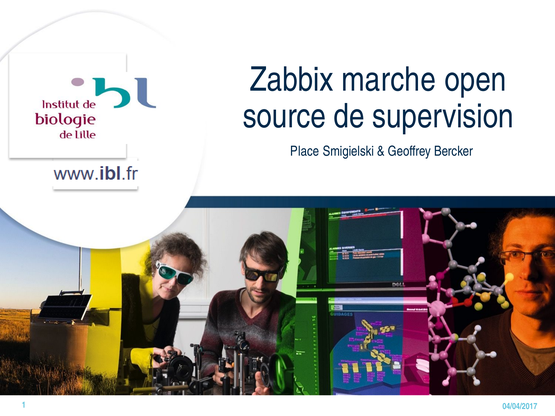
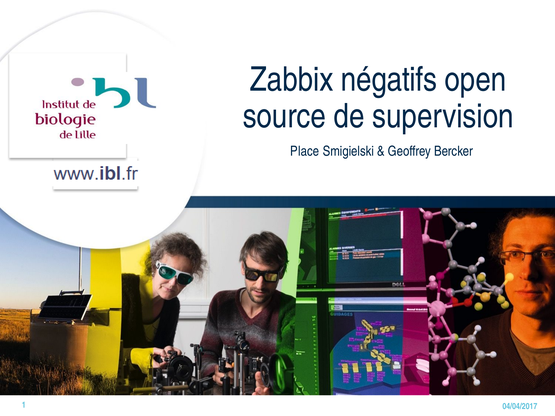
marche: marche -> négatifs (389, 80)
